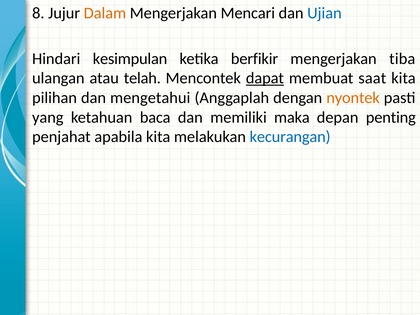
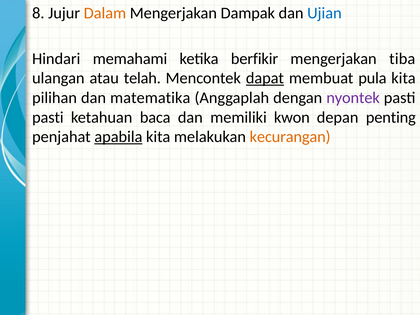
Mencari: Mencari -> Dampak (248, 13)
kesimpulan: kesimpulan -> memahami (130, 59)
saat: saat -> pula (372, 78)
mengetahui: mengetahui -> matematika (150, 98)
nyontek colour: orange -> purple (353, 98)
yang: yang -> pasti (48, 117)
maka: maka -> kwon (292, 117)
apabila underline: none -> present (118, 137)
kecurangan colour: blue -> orange (290, 137)
